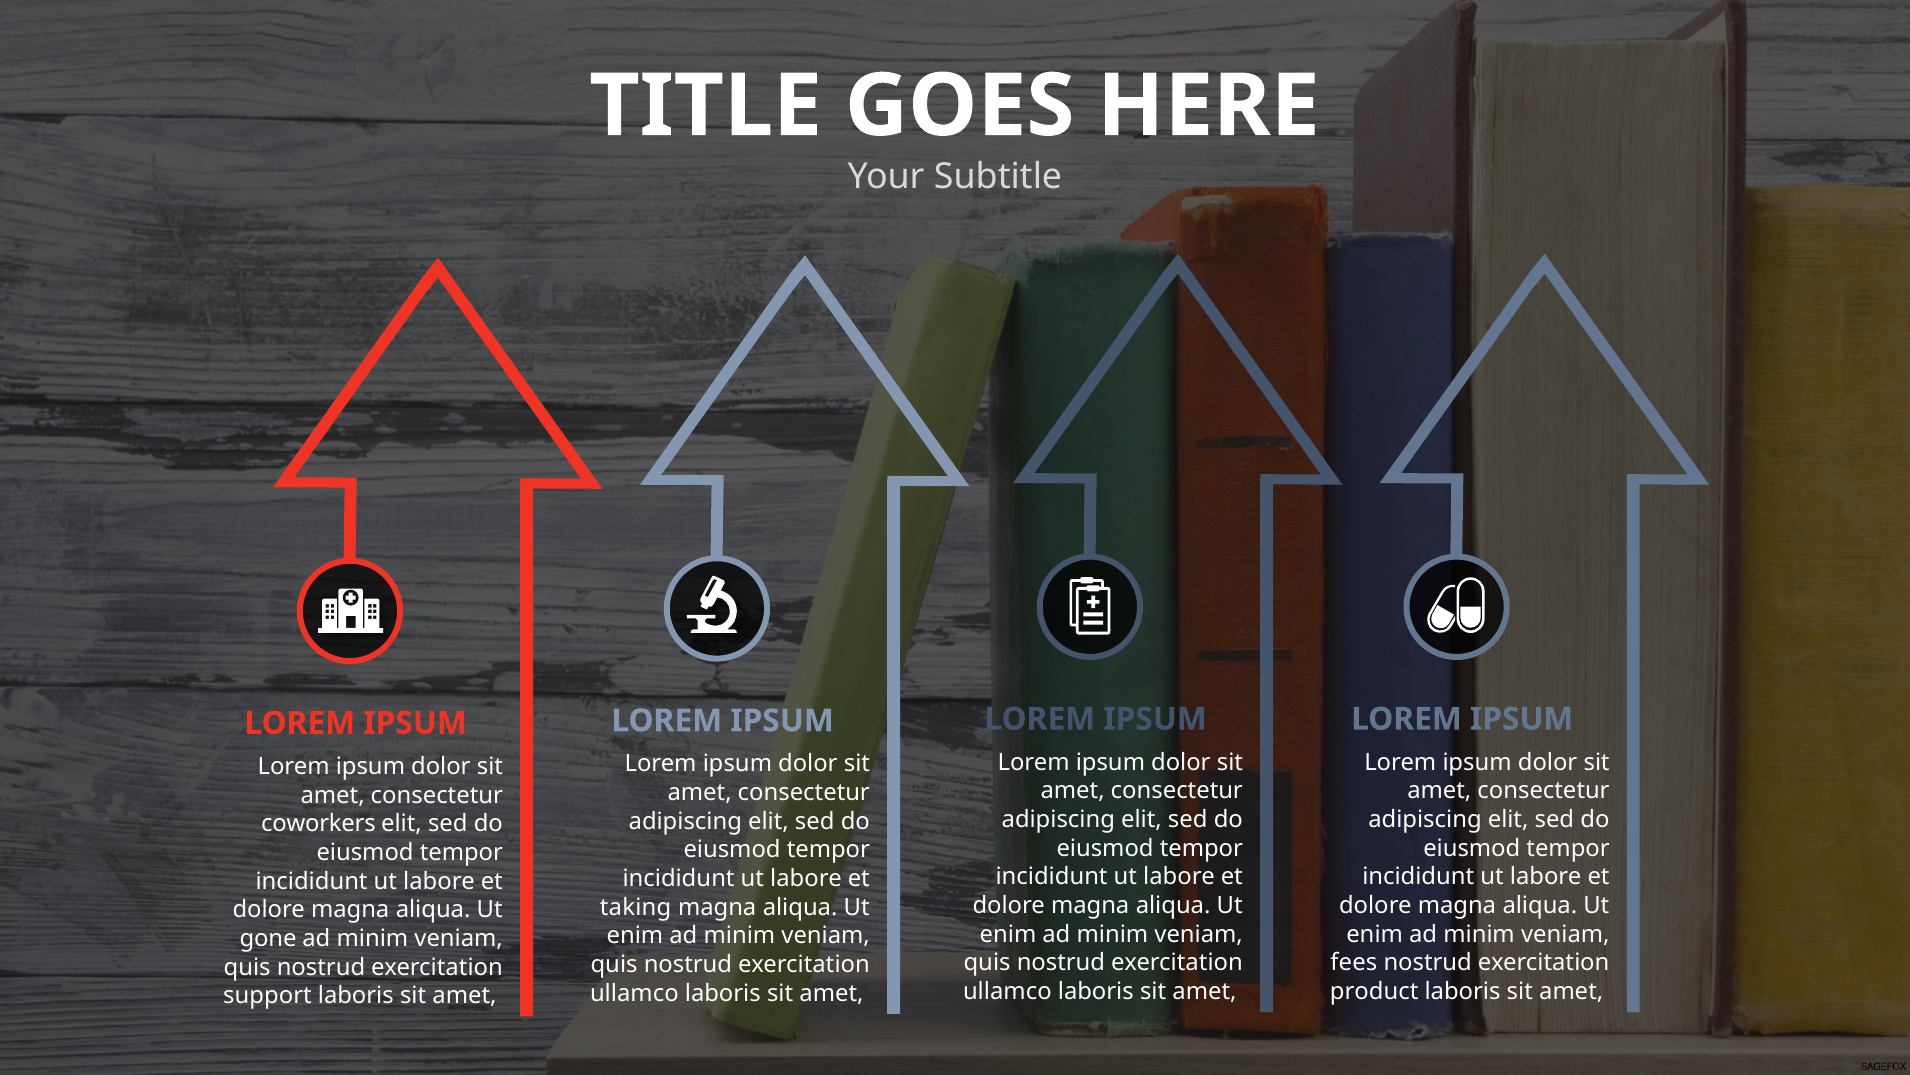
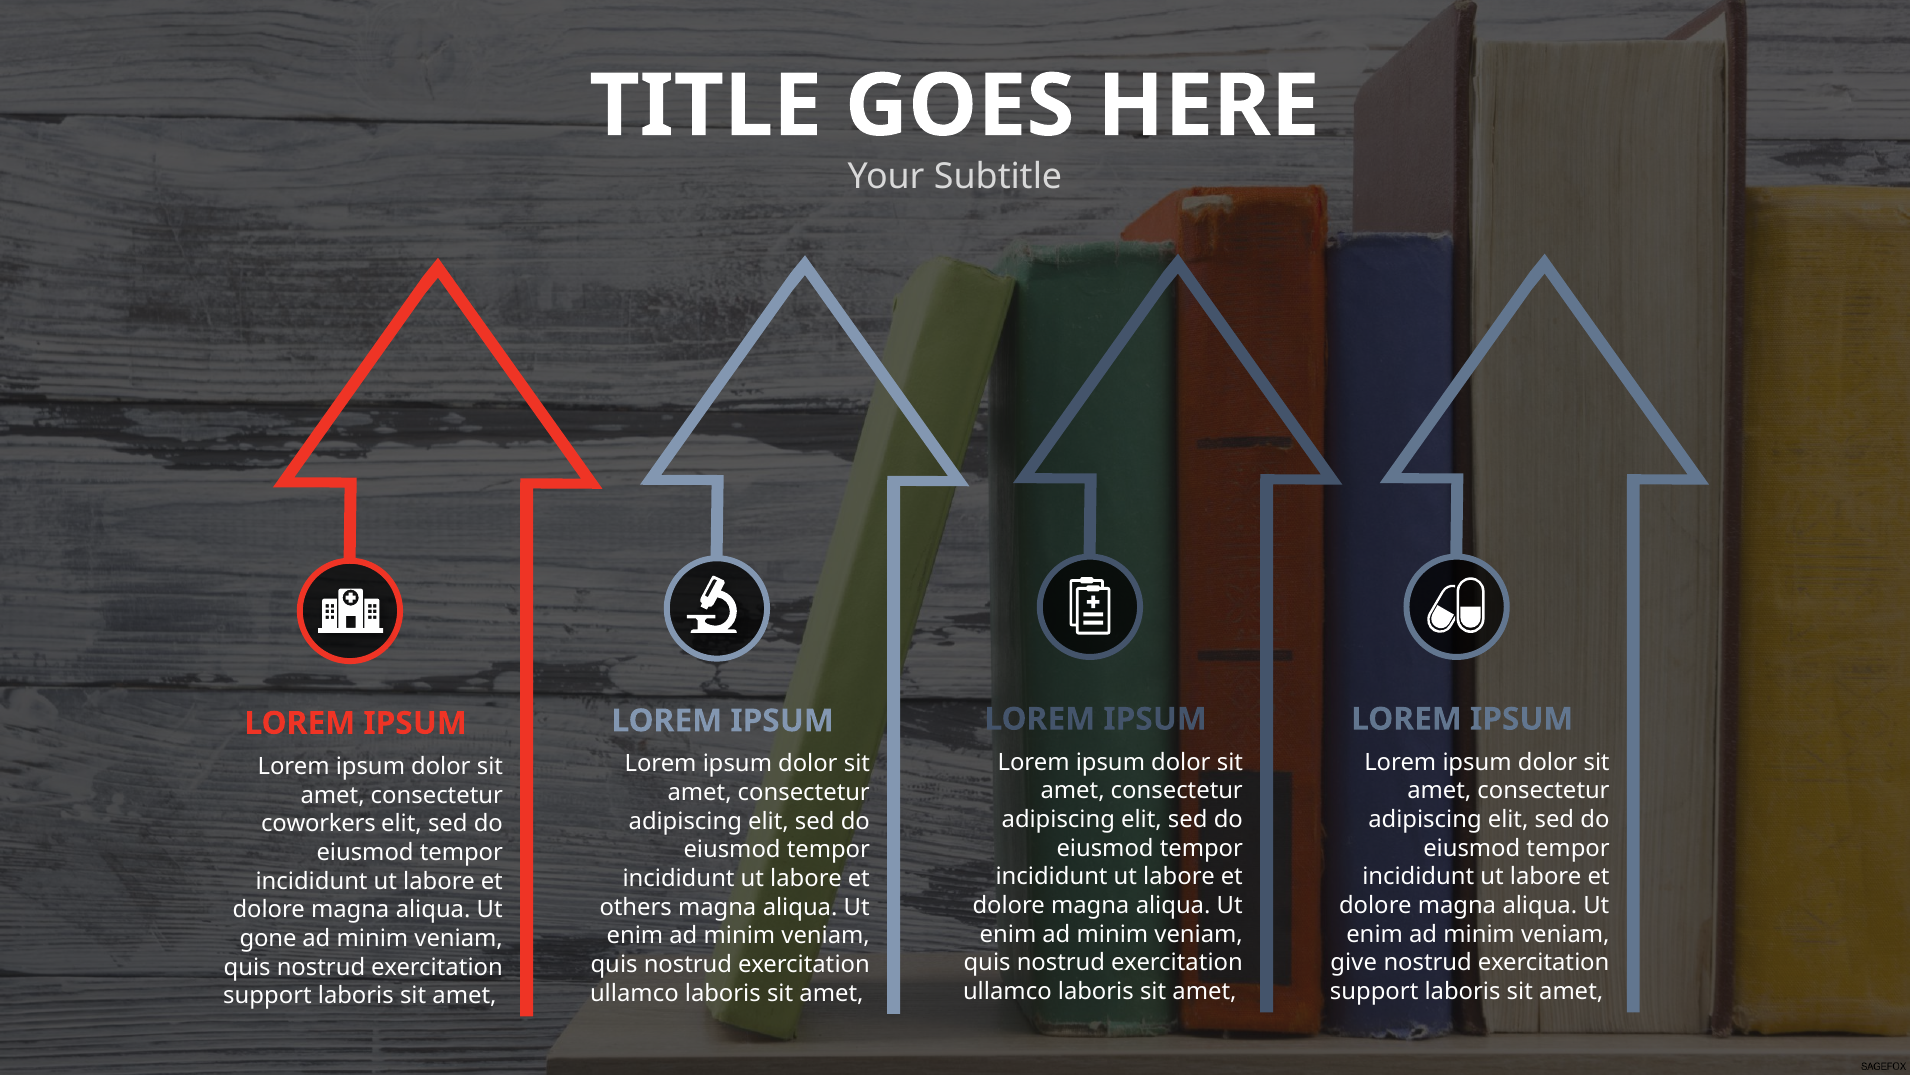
taking: taking -> others (636, 907)
fees: fees -> give (1354, 962)
product: product -> support (1374, 991)
